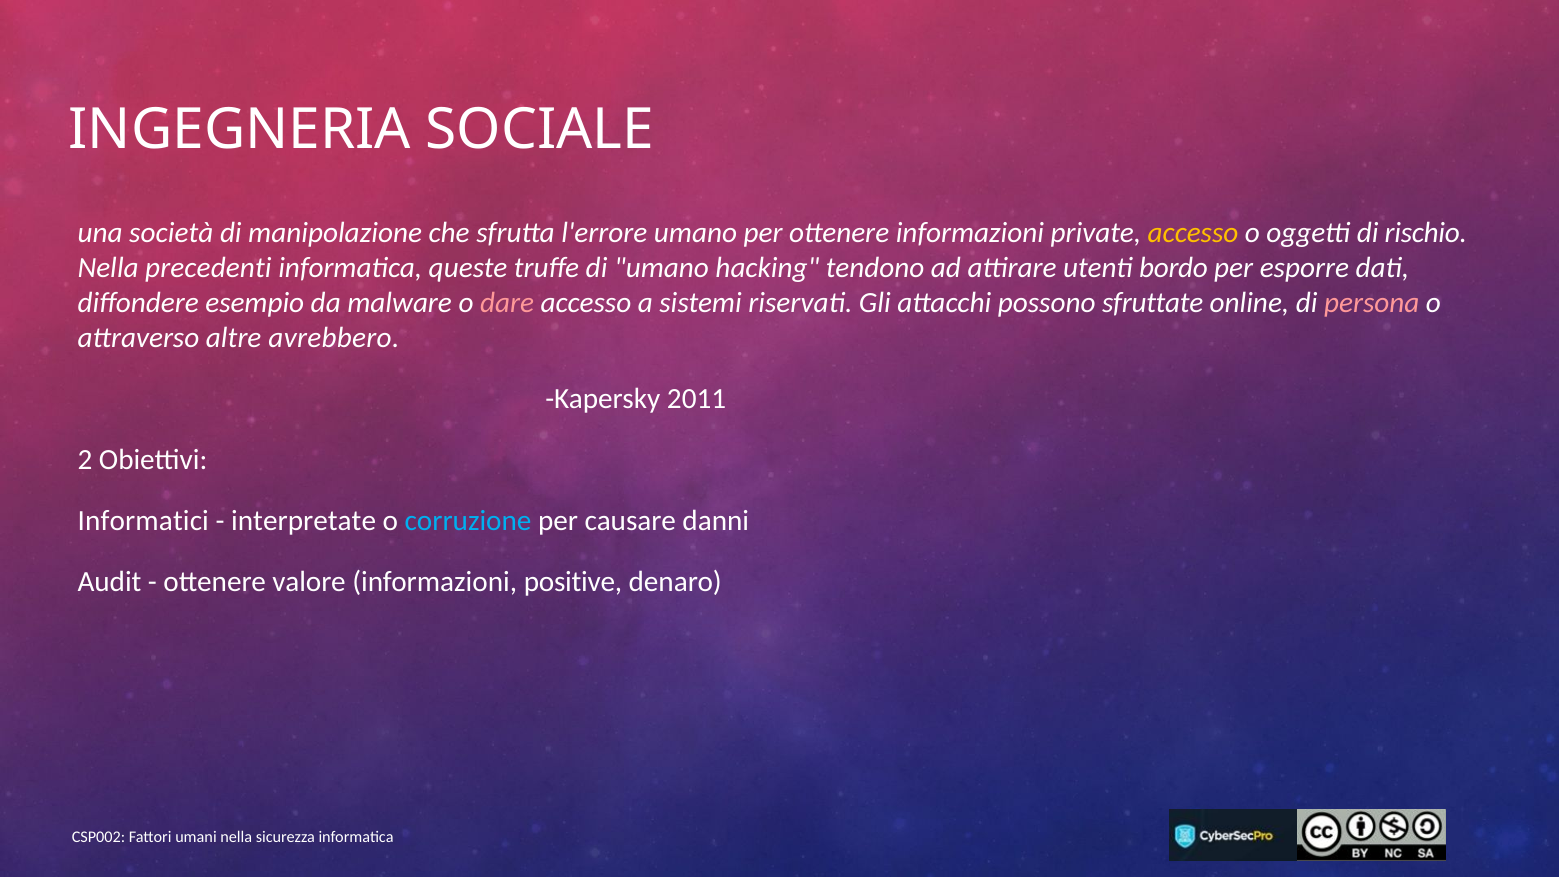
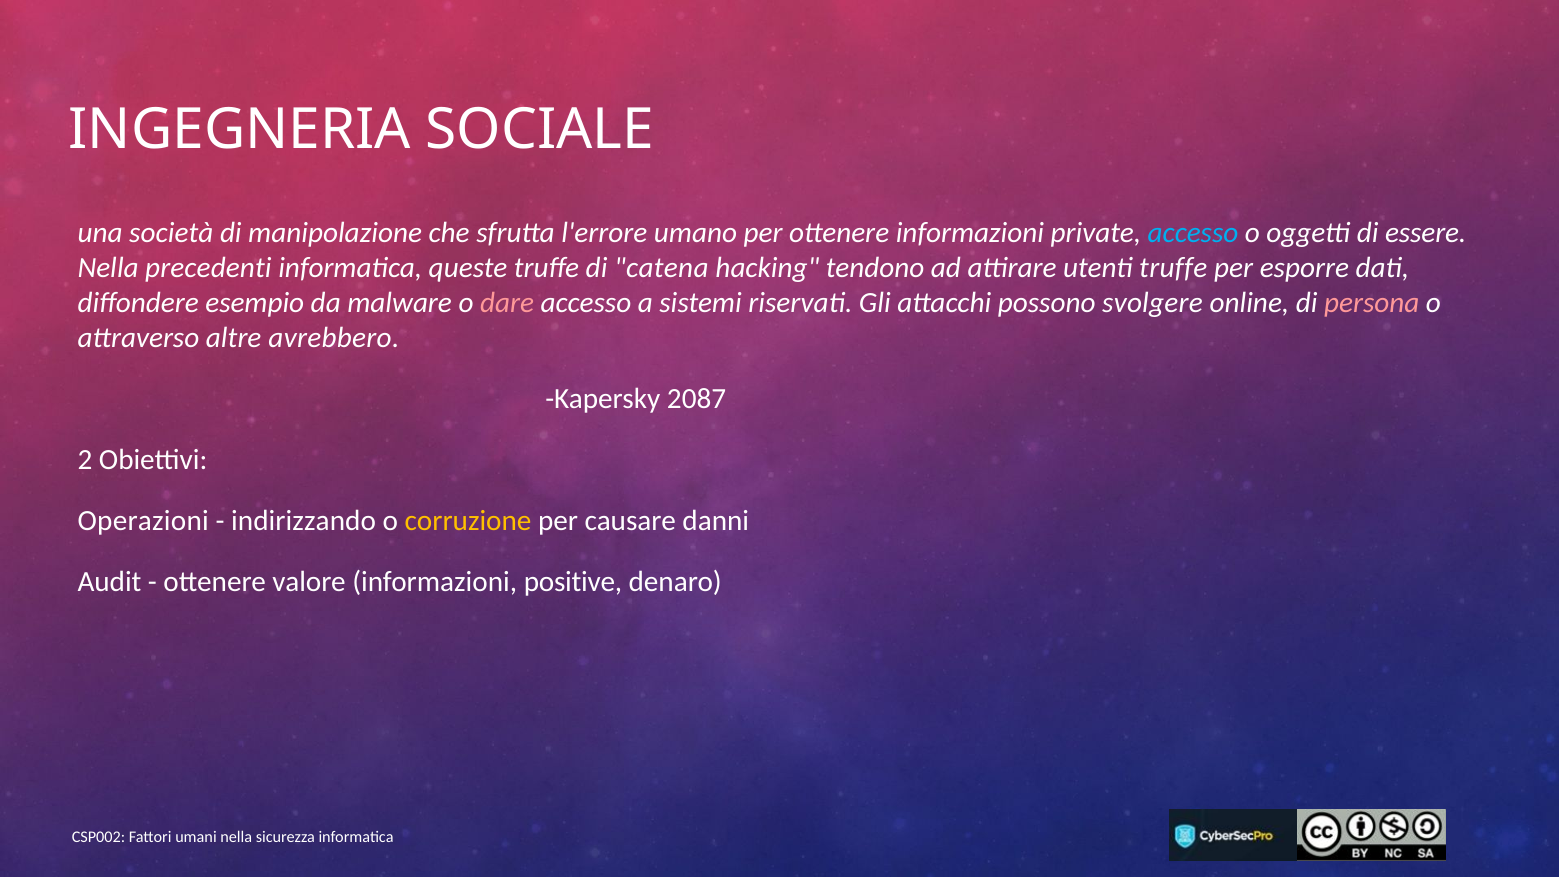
accesso colour: yellow -> light blue (1193, 233)
rischio: rischio -> essere (1426, 233)
di umano: umano -> catena (661, 268)
utenti bordo: bordo -> truffe (1173, 268)
sfruttate: sfruttate -> svolgere (1152, 303)
2011: 2011 -> 2087 (697, 399)
Informatici: Informatici -> Operazioni (143, 521)
interpretate: interpretate -> indirizzando (304, 521)
corruzione colour: light blue -> yellow (468, 521)
